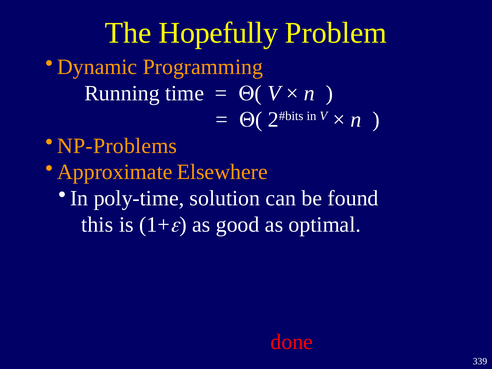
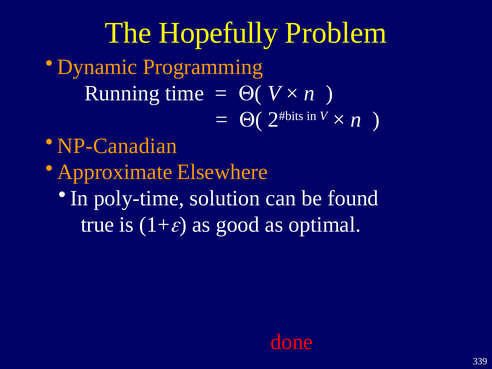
NP-Problems: NP-Problems -> NP-Canadian (117, 146)
this: this -> true (97, 225)
